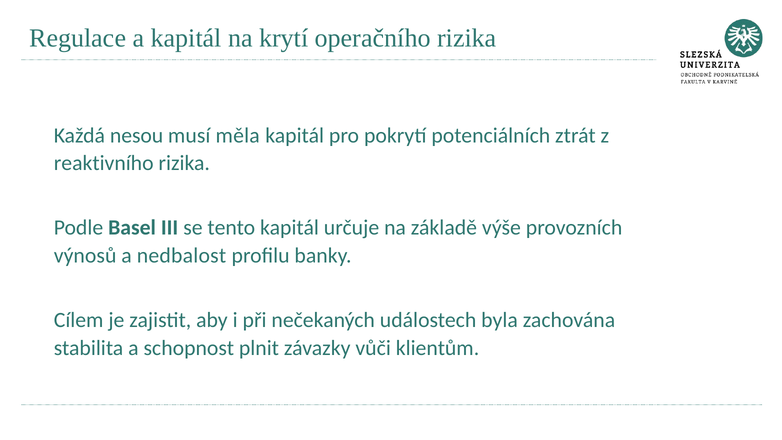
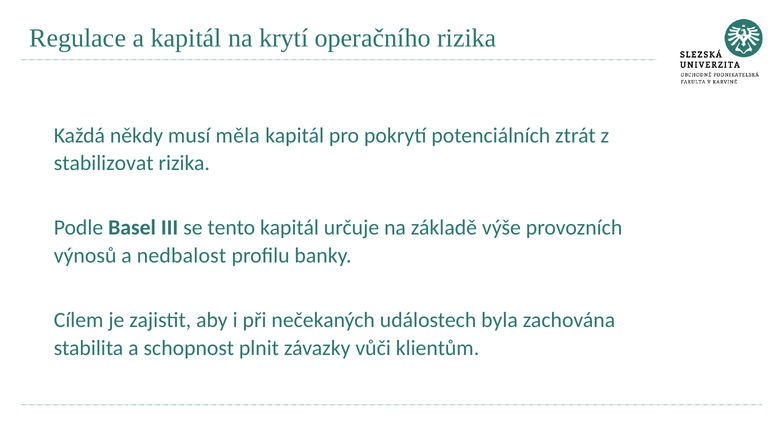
nesou: nesou -> někdy (137, 135)
reaktivního: reaktivního -> stabilizovat (104, 163)
